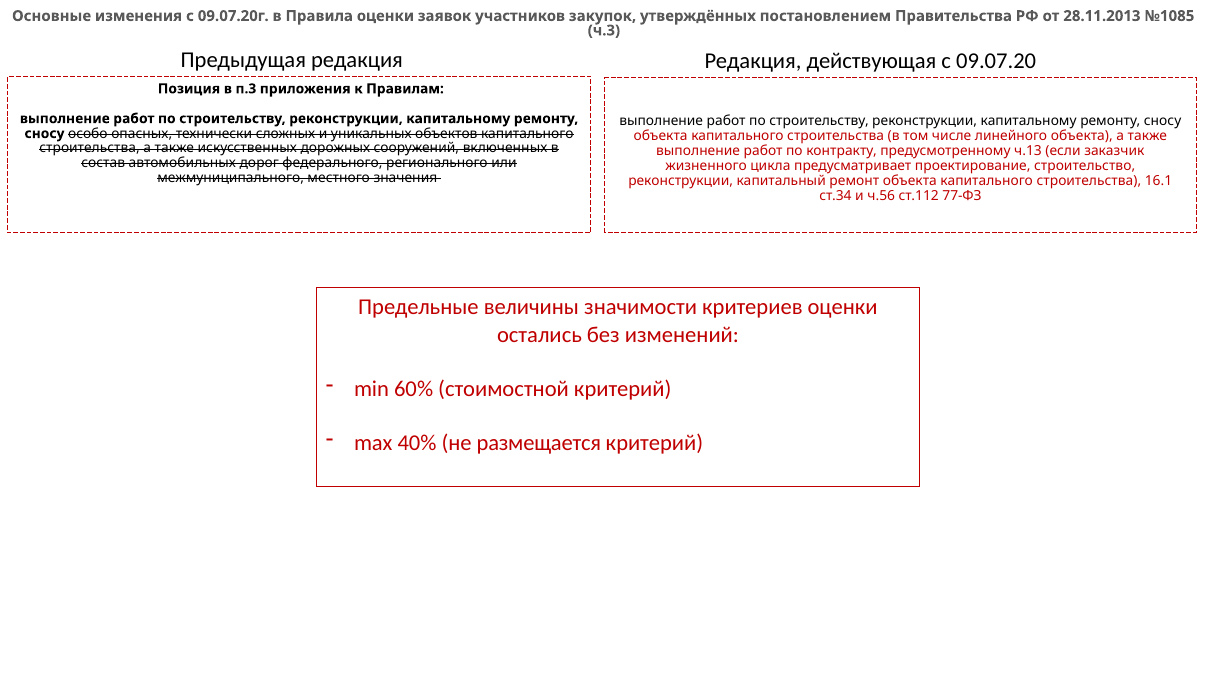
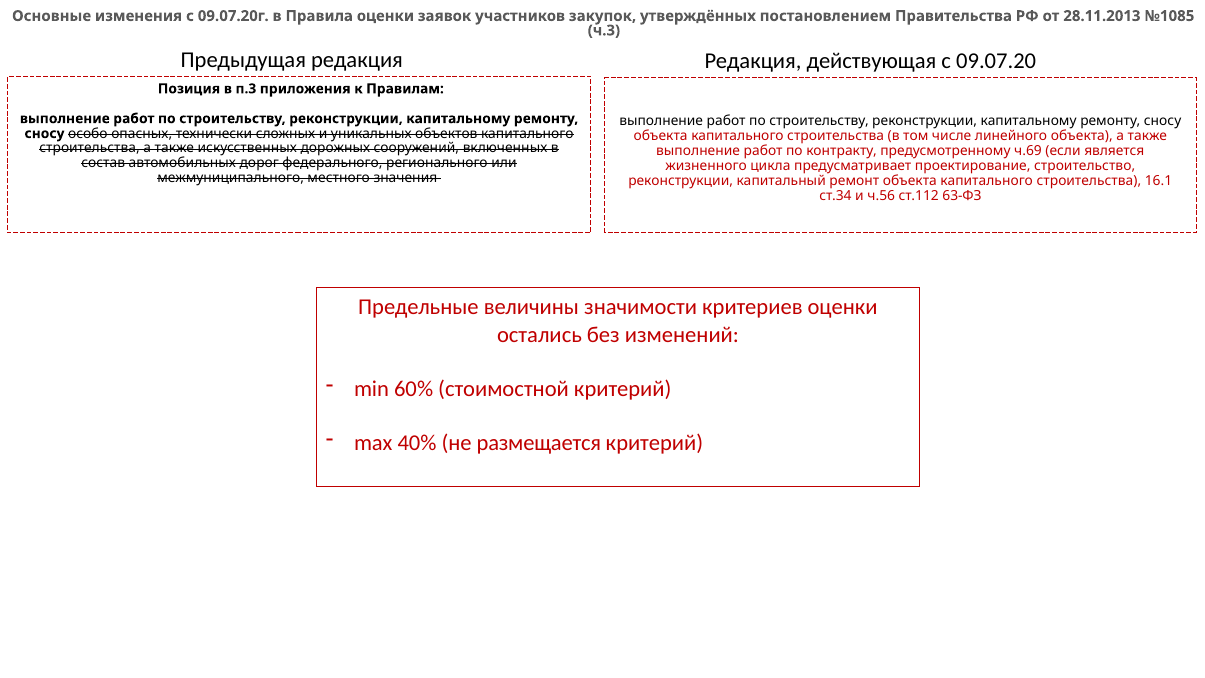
ч.13: ч.13 -> ч.69 (1028, 151)
заказчик: заказчик -> является (1114, 151)
77-ФЗ: 77-ФЗ -> 63-ФЗ (962, 196)
